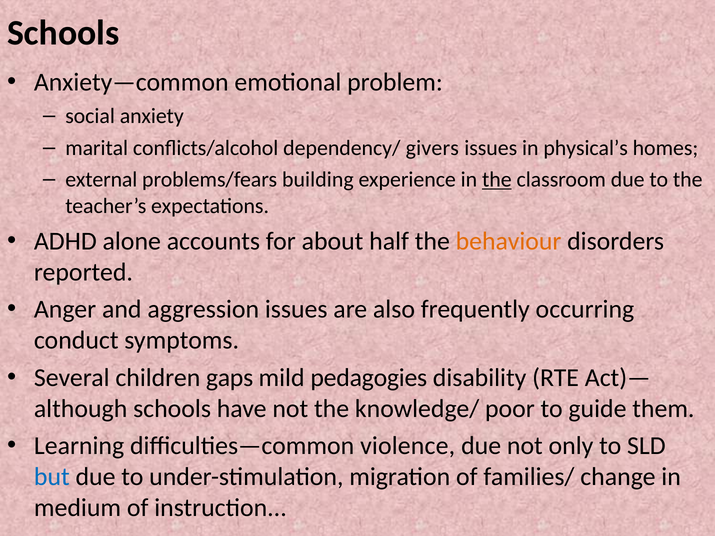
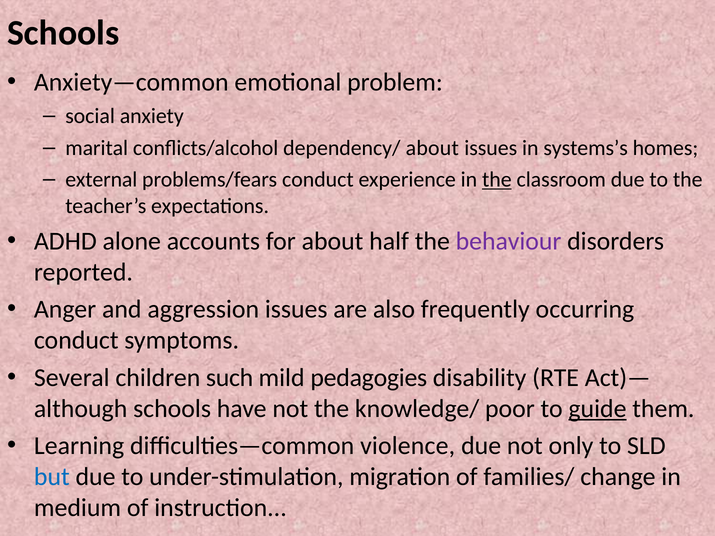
dependency/ givers: givers -> about (432, 148)
physical’s: physical’s -> systems’s (586, 148)
problems/fears building: building -> conduct (318, 180)
behaviour colour: orange -> purple (509, 241)
gaps: gaps -> such (230, 378)
guide underline: none -> present (597, 409)
